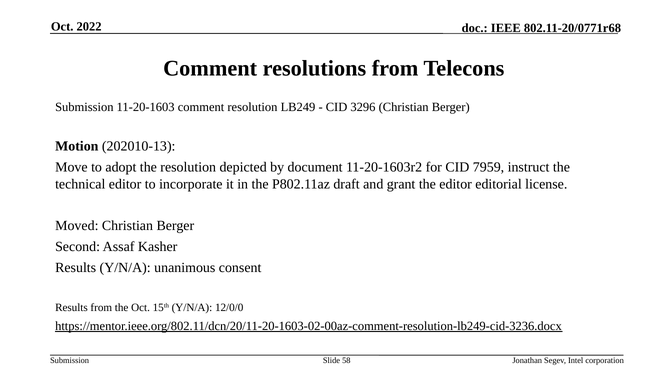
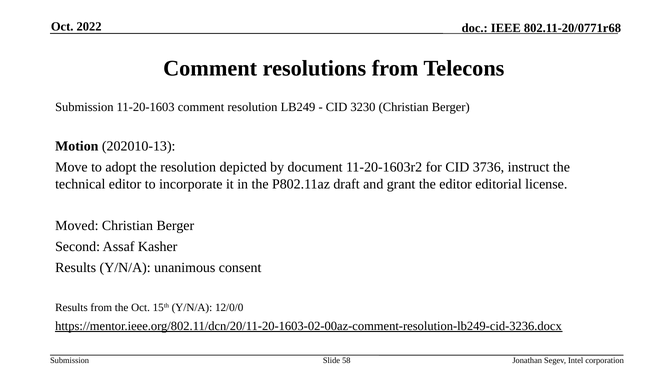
3296: 3296 -> 3230 (363, 107)
7959: 7959 -> 3736 (489, 167)
